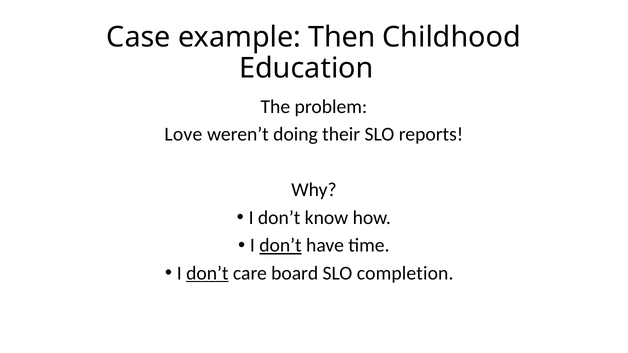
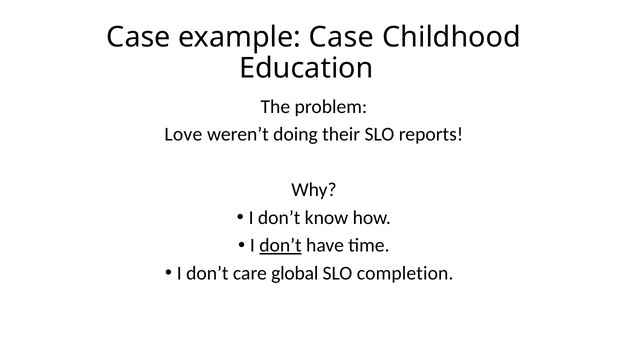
example Then: Then -> Case (342, 37)
don’t underline: present -> none (207, 273)
board: board -> global (295, 273)
